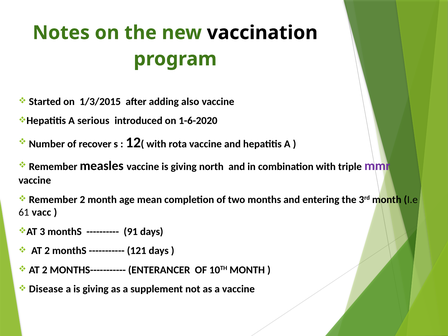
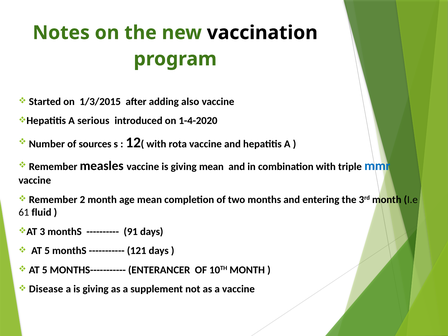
1-6-2020: 1-6-2020 -> 1-4-2020 (198, 121)
recover: recover -> sources (95, 144)
giving north: north -> mean (211, 167)
mmr colour: purple -> blue (377, 166)
vacc: vacc -> fluid (41, 212)
2: 2 -> 5 (47, 251)
2: 2 -> 5 (45, 270)
